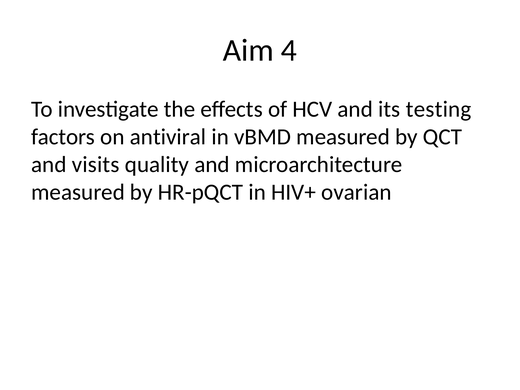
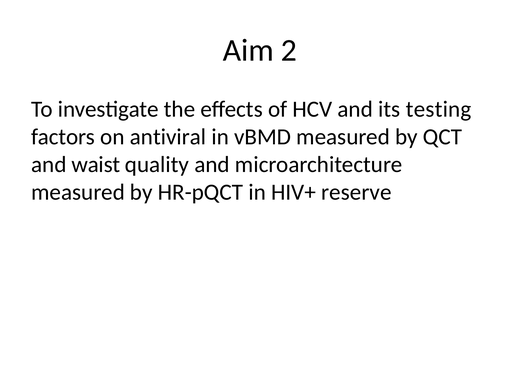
4: 4 -> 2 (289, 50)
visits: visits -> waist (96, 165)
ovarian: ovarian -> reserve (356, 192)
